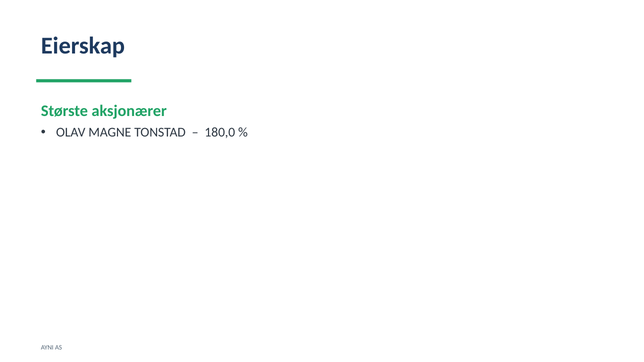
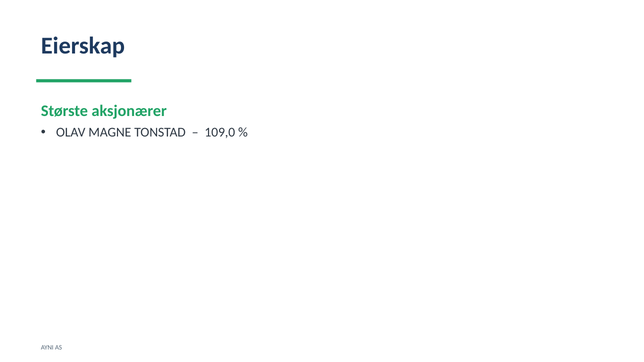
180,0: 180,0 -> 109,0 (220, 132)
